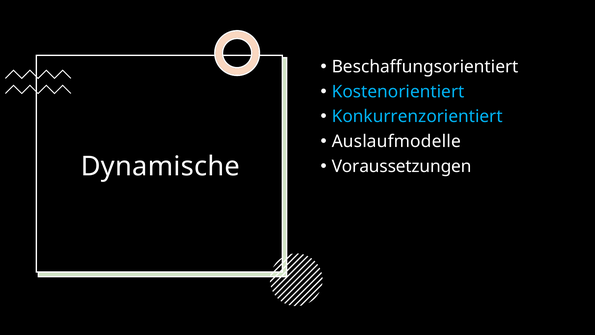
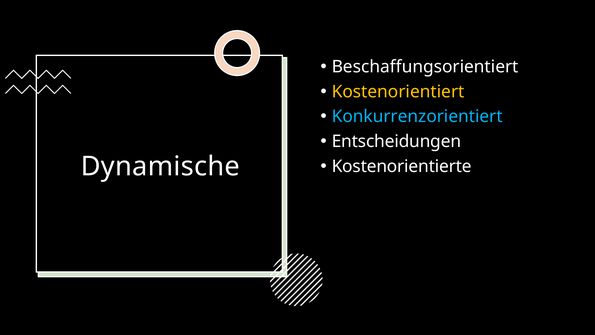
Kostenorientiert colour: light blue -> yellow (398, 92)
Auslaufmodelle: Auslaufmodelle -> Entscheidungen (396, 141)
Voraussetzungen: Voraussetzungen -> Kostenorientierte (402, 166)
